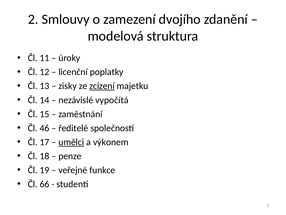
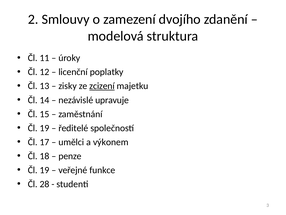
vypočítá: vypočítá -> upravuje (112, 100)
46: 46 -> 19 (45, 128)
umělci underline: present -> none (71, 142)
66: 66 -> 28 (45, 184)
